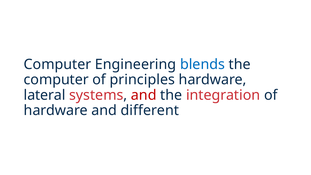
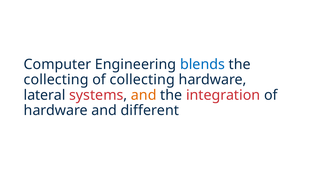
computer: computer -> collecting (56, 80)
of principles: principles -> collecting (142, 80)
and colour: red -> orange (144, 95)
